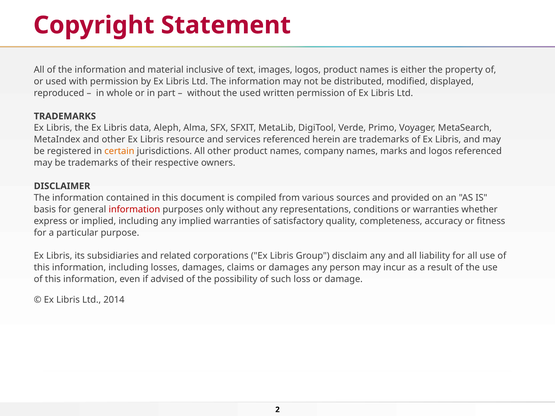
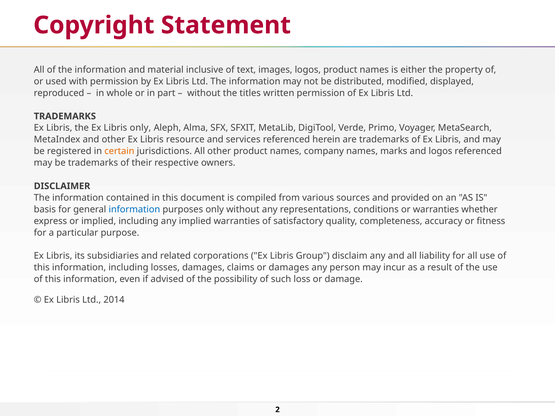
the used: used -> titles (250, 93)
Libris data: data -> only (140, 128)
information colour: red -> blue (134, 209)
